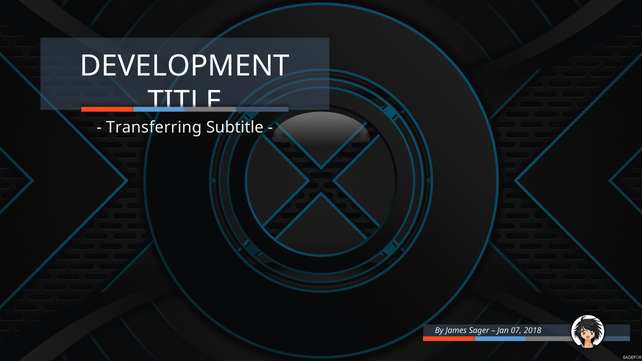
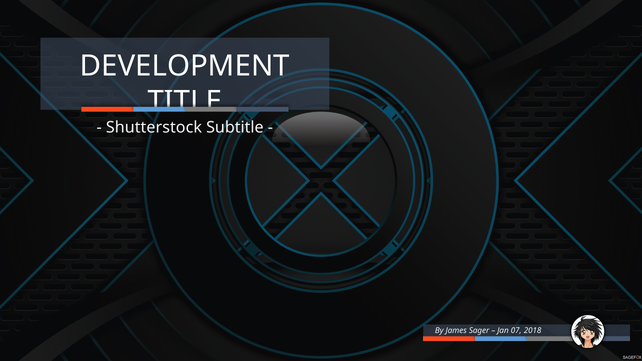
Transferring: Transferring -> Shutterstock (154, 128)
